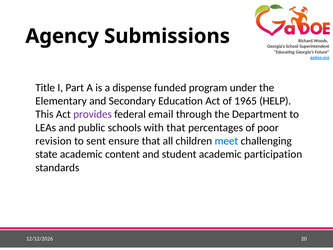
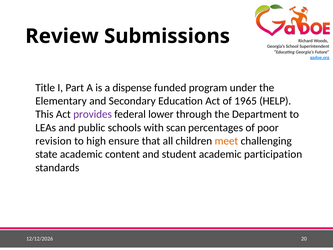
Agency: Agency -> Review (62, 36)
email: email -> lower (161, 114)
with that: that -> scan (176, 128)
sent: sent -> high (96, 141)
meet colour: blue -> orange (226, 141)
